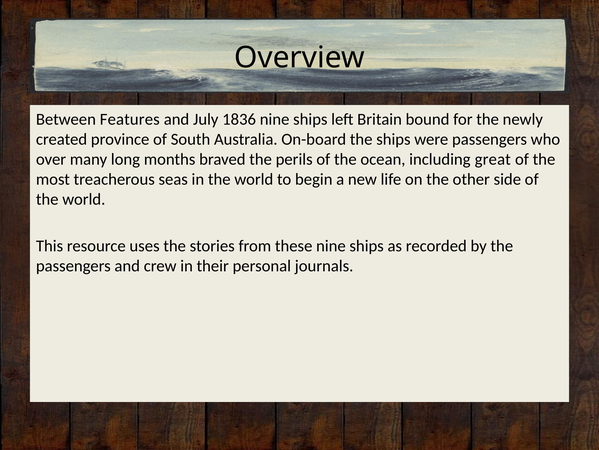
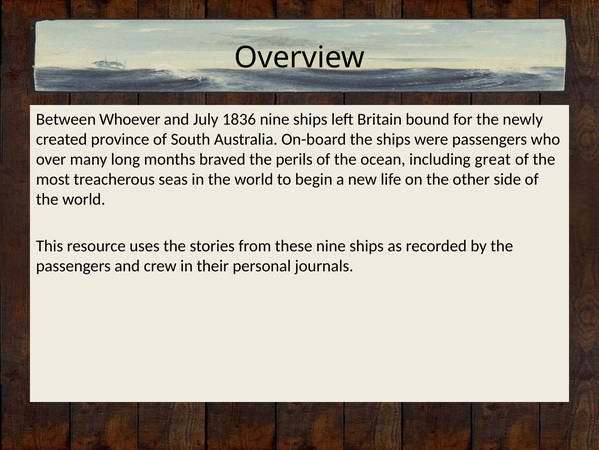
Features: Features -> Whoever (130, 119)
